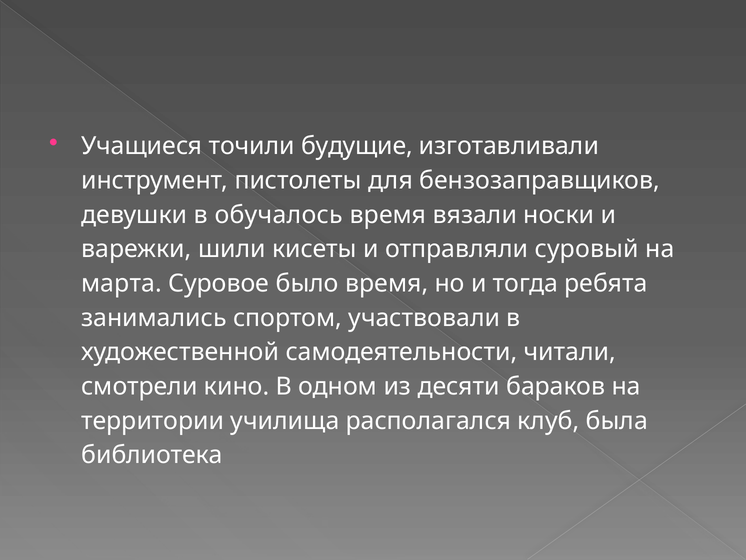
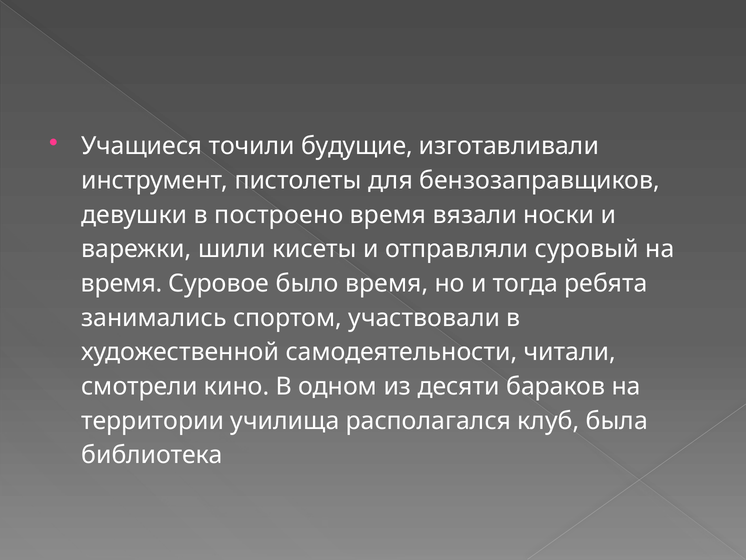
обучалось: обучалось -> построено (279, 215)
марта: марта -> время (122, 283)
